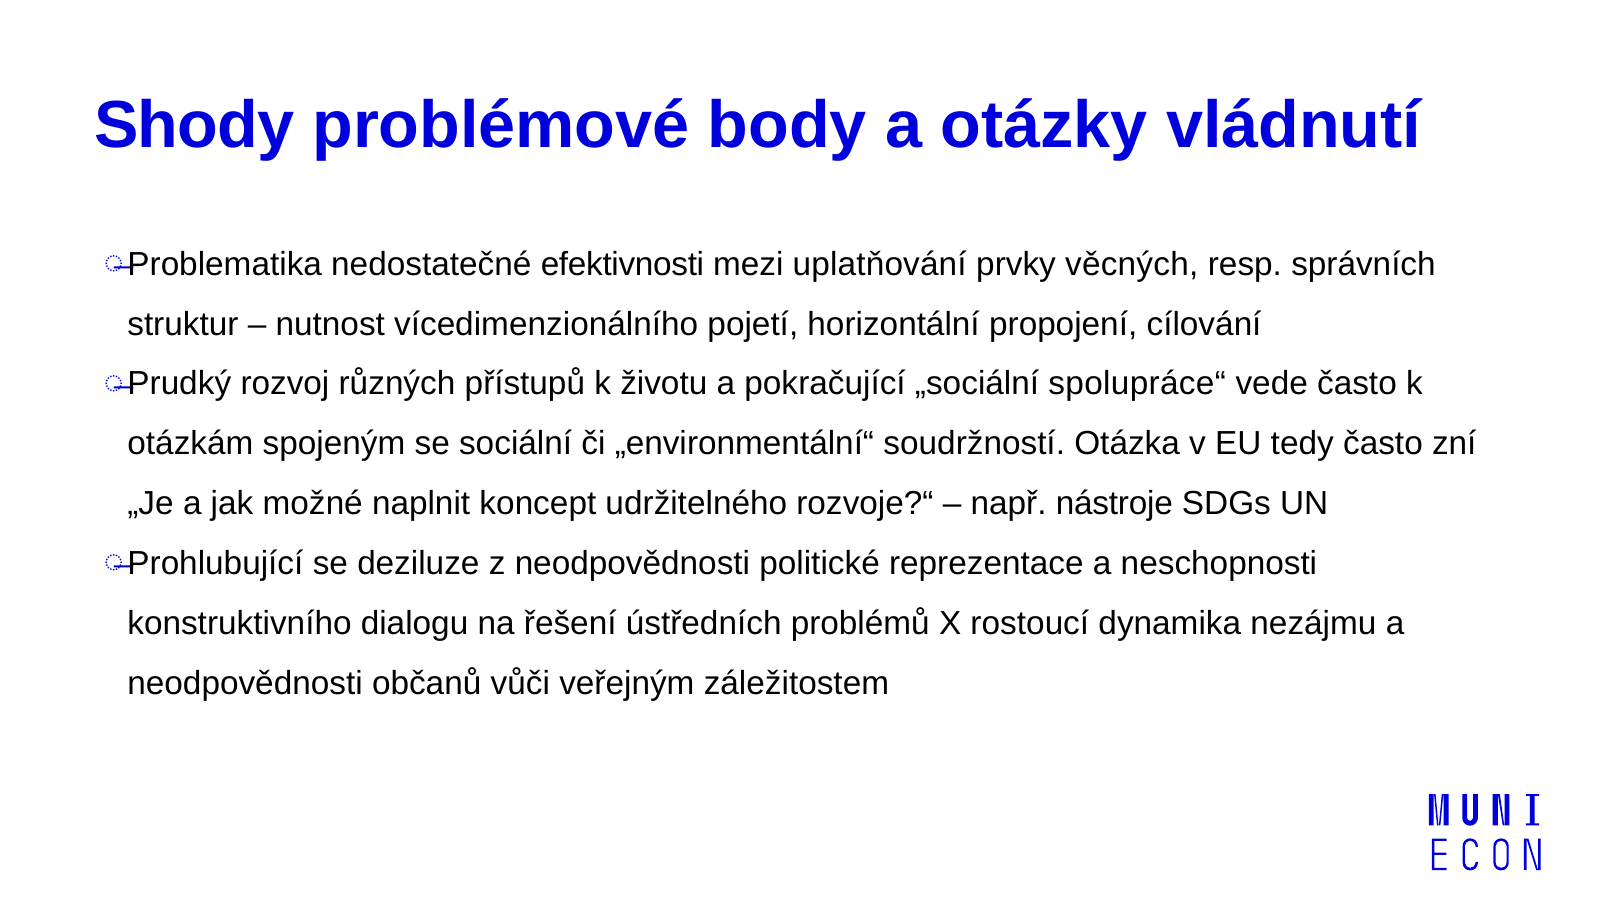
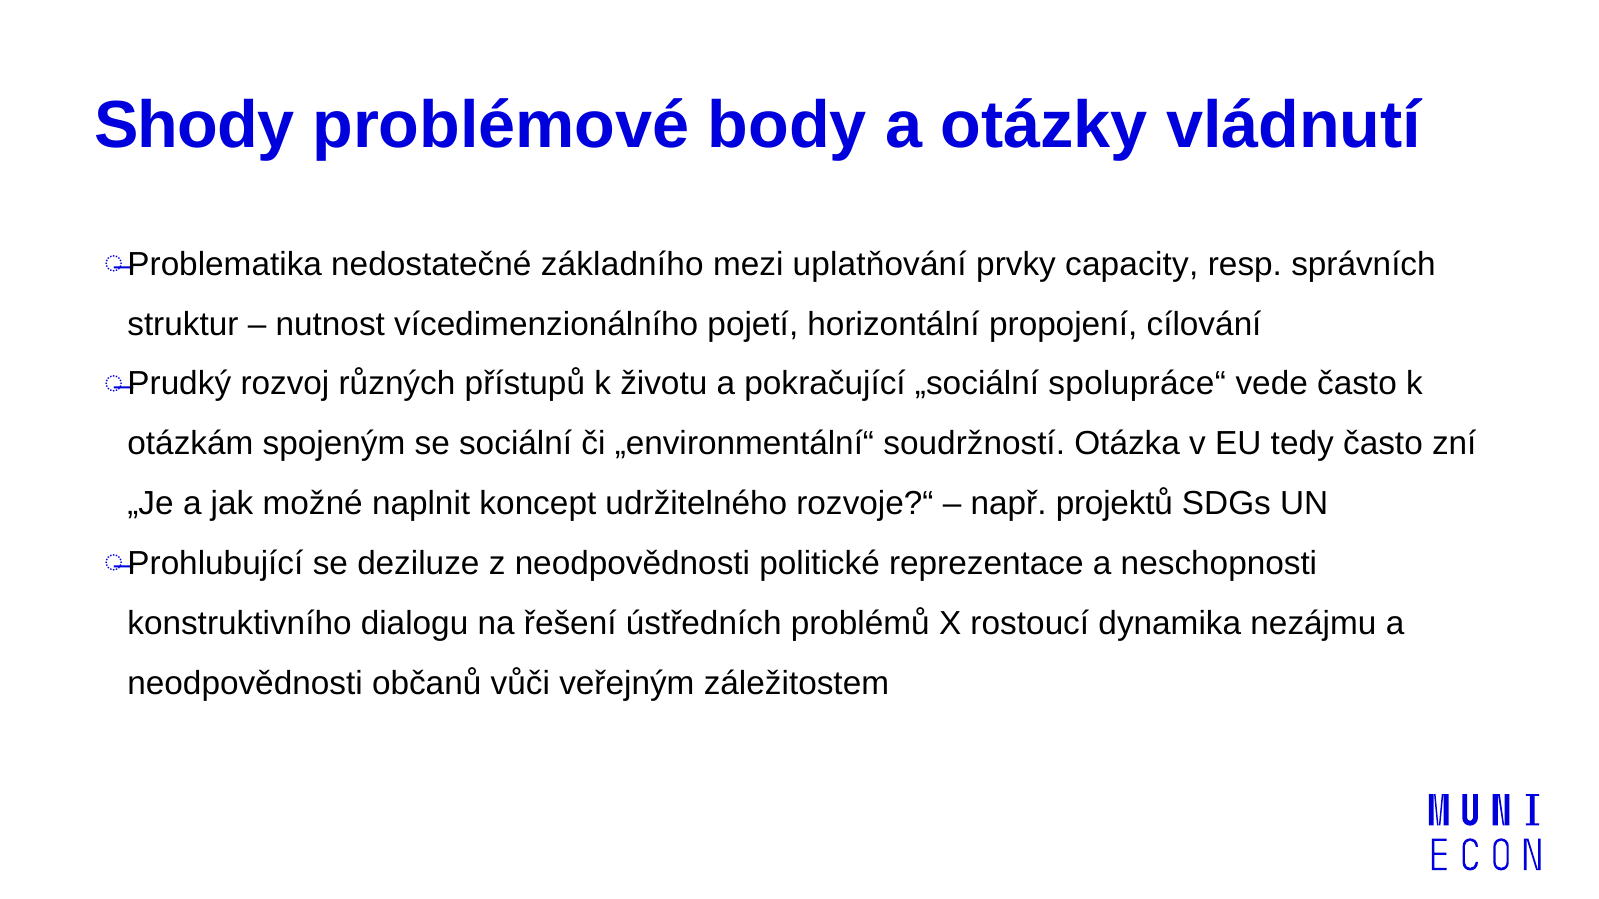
efektivnosti: efektivnosti -> základního (622, 264)
věcných: věcných -> capacity (1132, 264)
nástroje: nástroje -> projektů (1114, 504)
